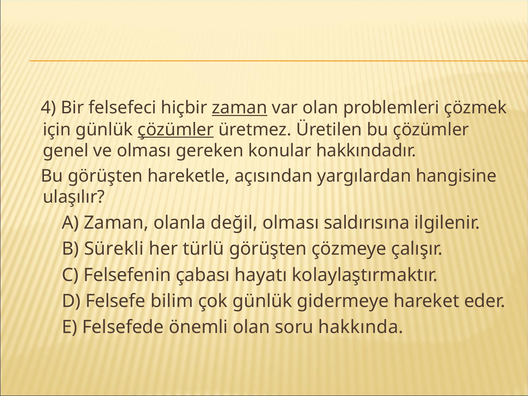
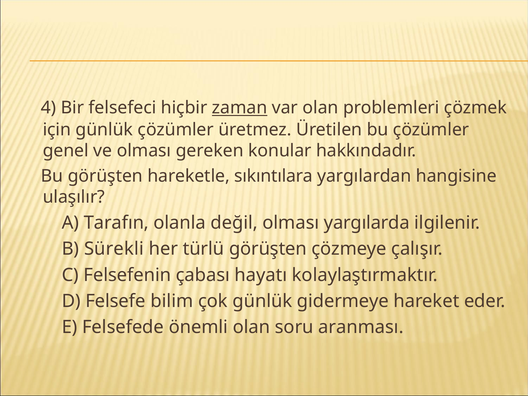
çözümler underline: present -> none (176, 130)
açısından: açısından -> sıkıntılara (274, 176)
A Zaman: Zaman -> Tarafın (116, 223)
saldırısına: saldırısına -> yargılarda (367, 223)
hakkında: hakkında -> aranması (361, 327)
